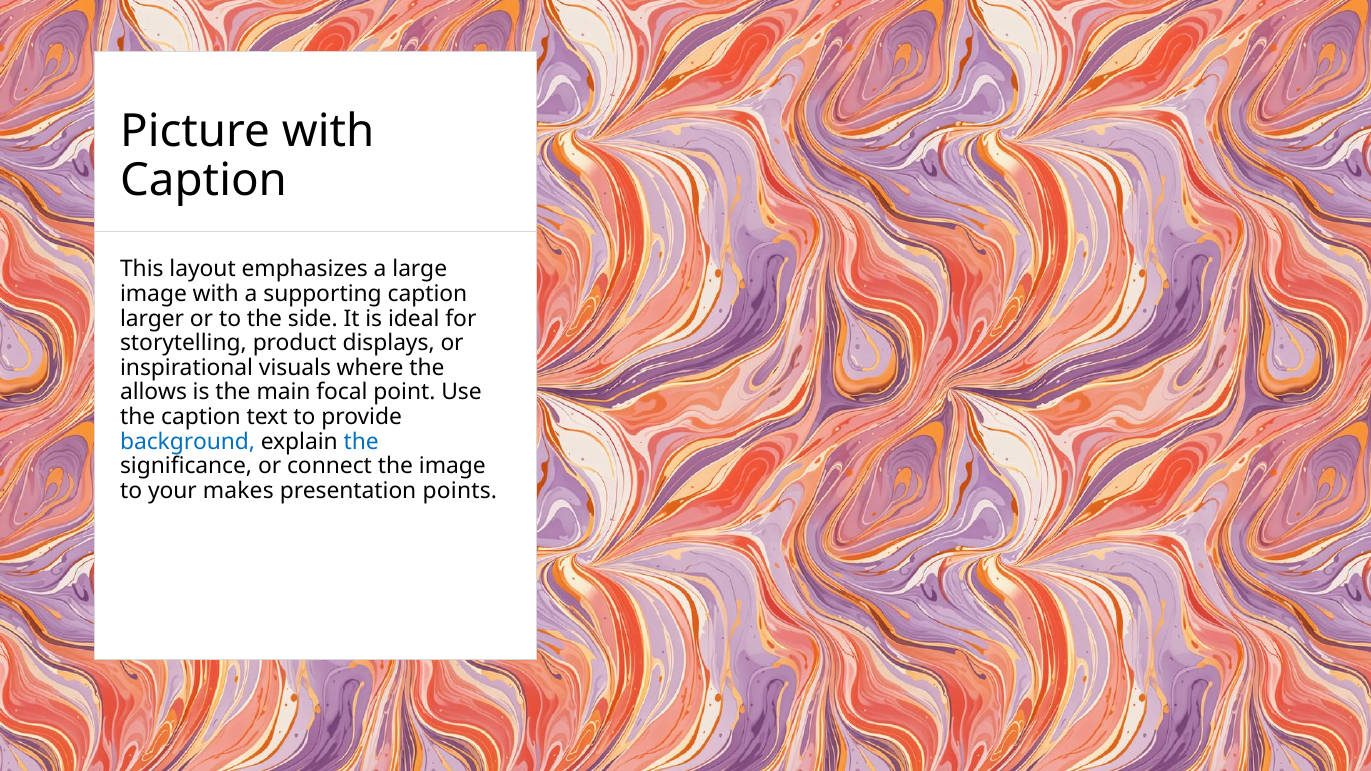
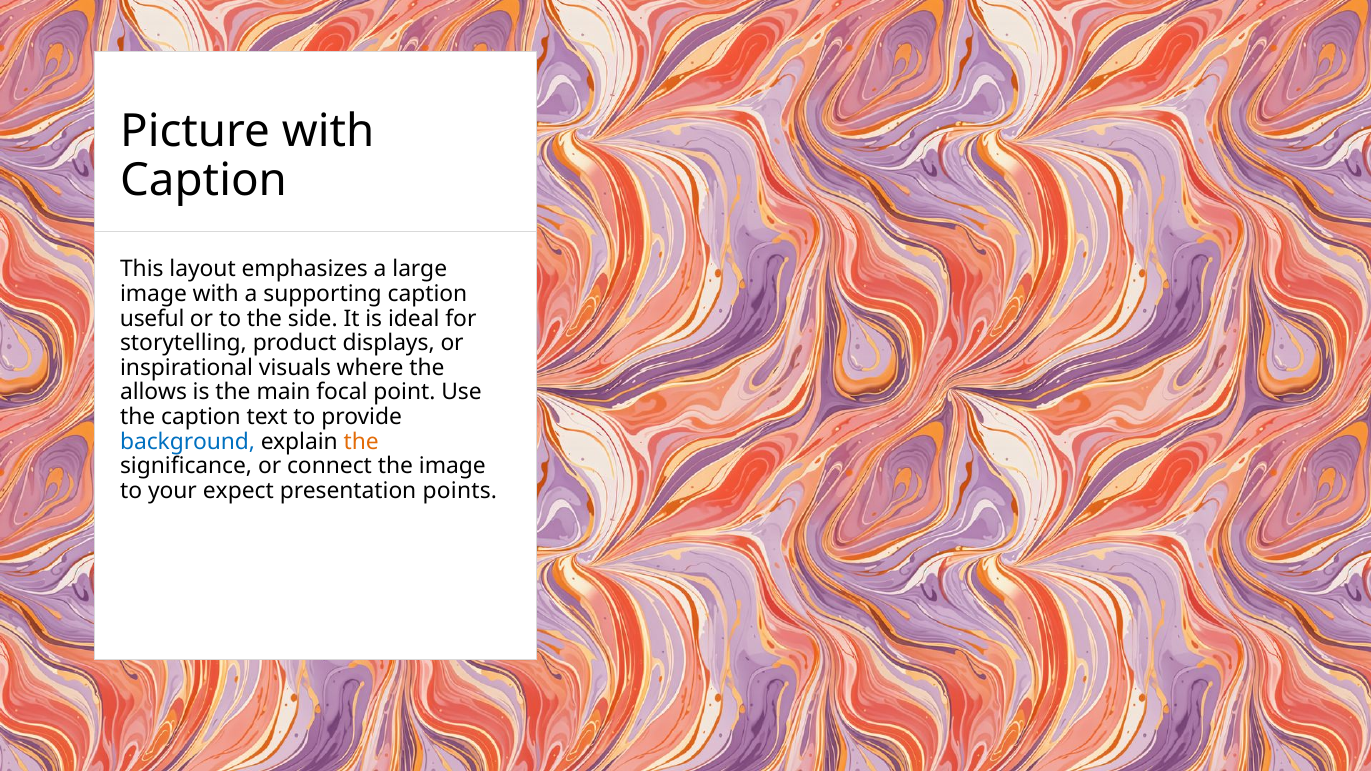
larger: larger -> useful (152, 319)
the colour: blue -> orange (361, 442)
makes: makes -> expect (238, 491)
